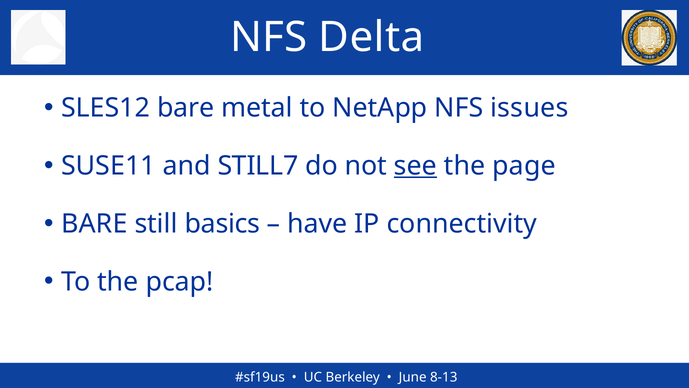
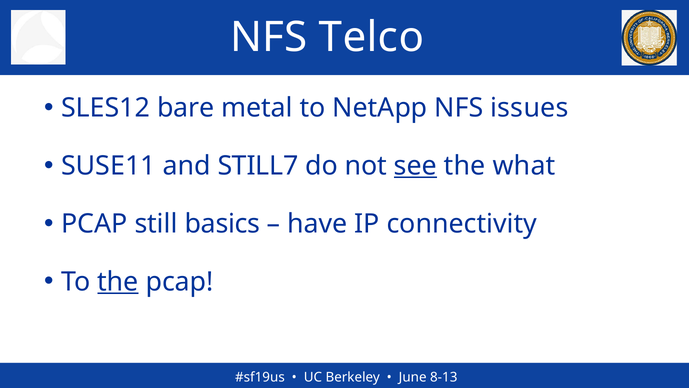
Delta: Delta -> Telco (371, 37)
page: page -> what (524, 166)
BARE: BARE -> PCAP (94, 223)
the underline: none -> present (118, 281)
